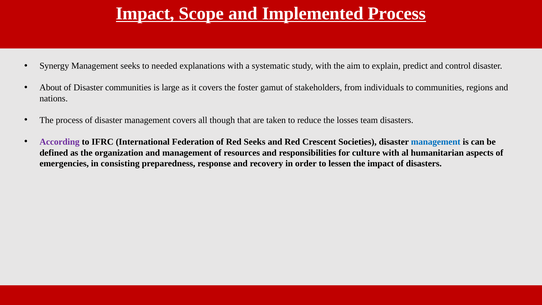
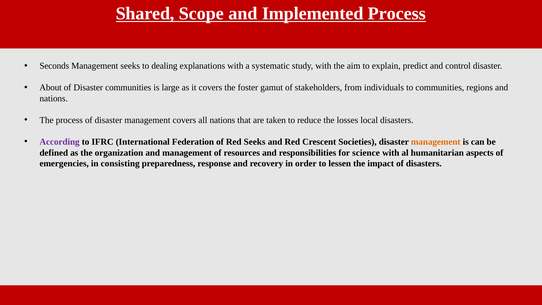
Impact: Impact -> Shared (145, 13)
Synergy: Synergy -> Seconds (54, 66)
needed: needed -> dealing (164, 66)
all though: though -> nations (222, 120)
team: team -> local (369, 120)
management colour: blue -> orange (436, 142)
culture: culture -> science (366, 153)
